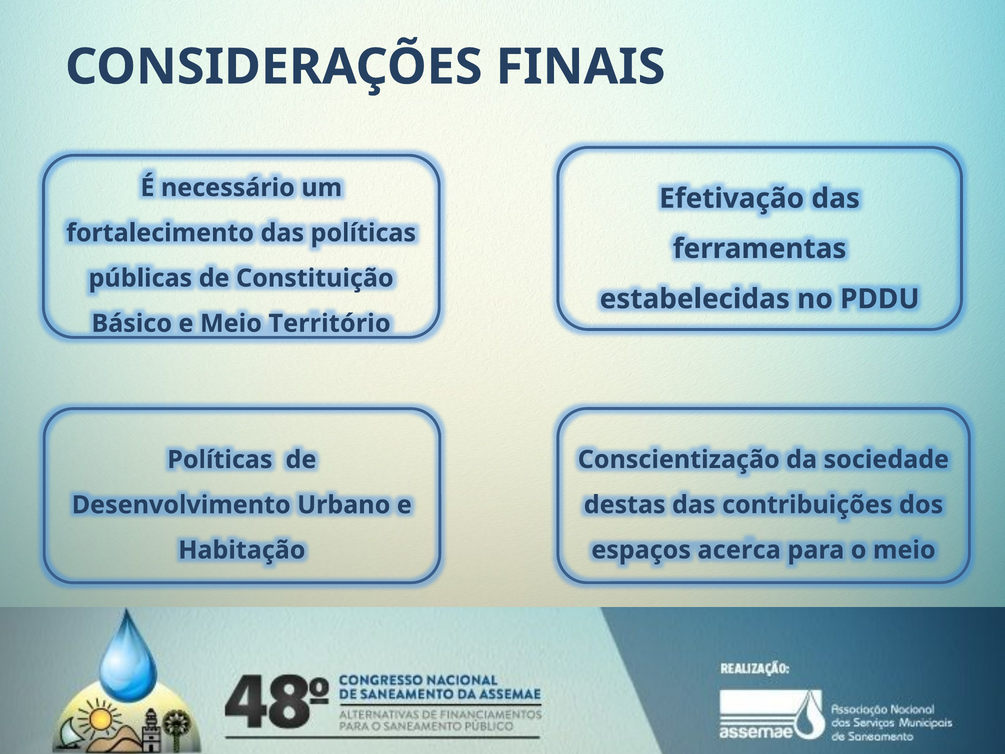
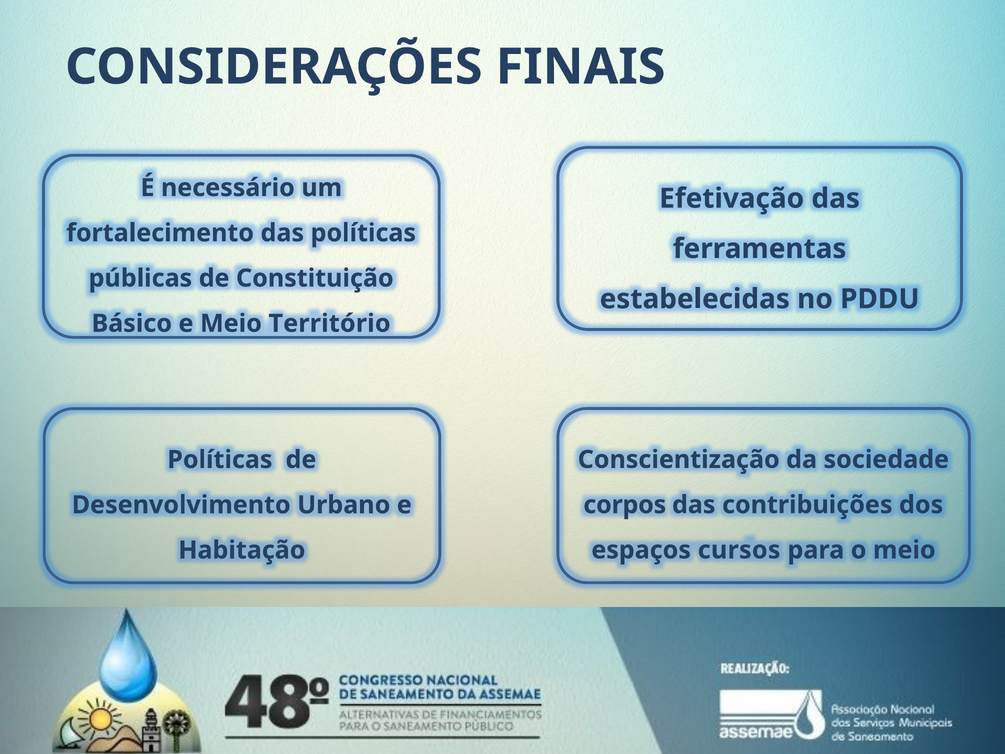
destas: destas -> corpos (625, 505)
acerca: acerca -> cursos (739, 550)
